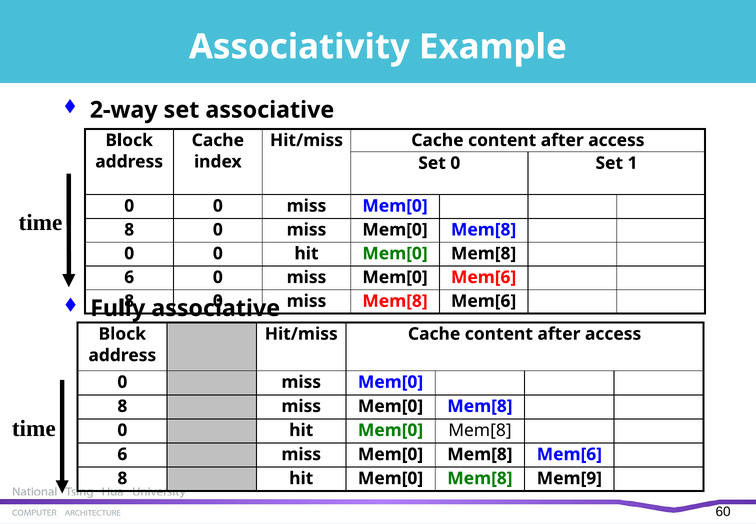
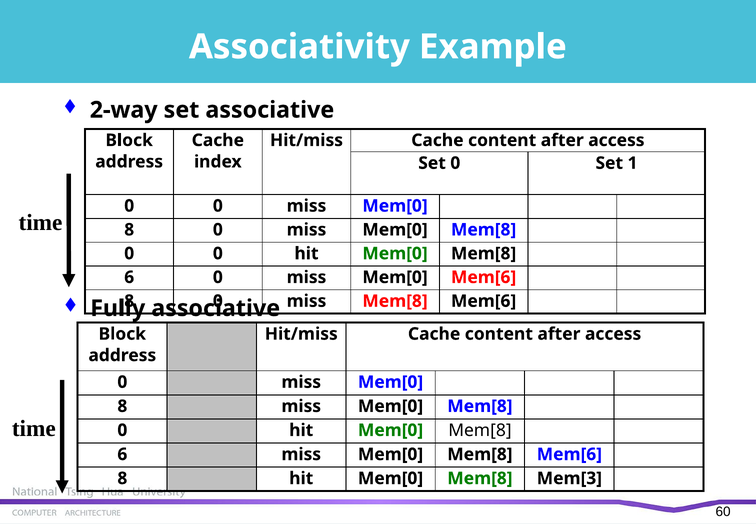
Mem[9: Mem[9 -> Mem[3 (569, 478)
